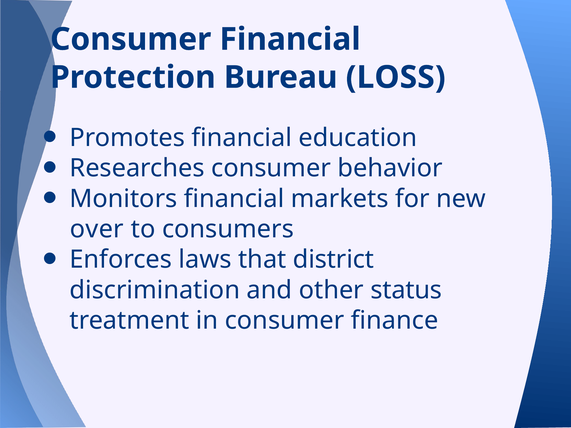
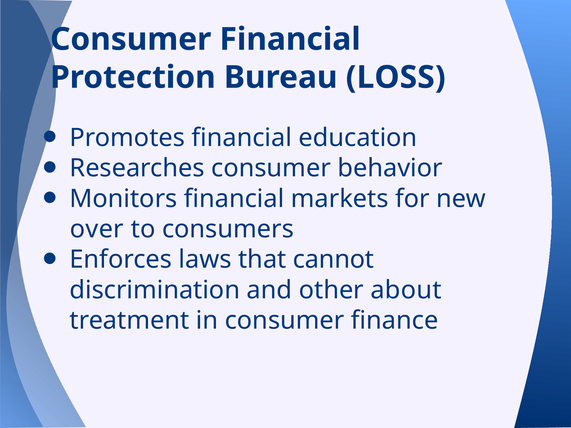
district: district -> cannot (334, 260)
status: status -> about (406, 290)
